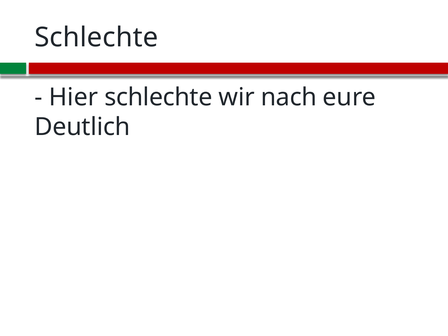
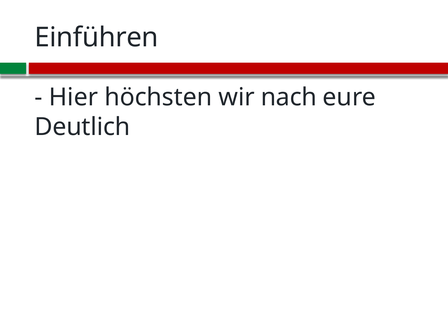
Schlechte: Schlechte -> Einführen (96, 37)
Hier schlechte: schlechte -> höchsten (158, 97)
